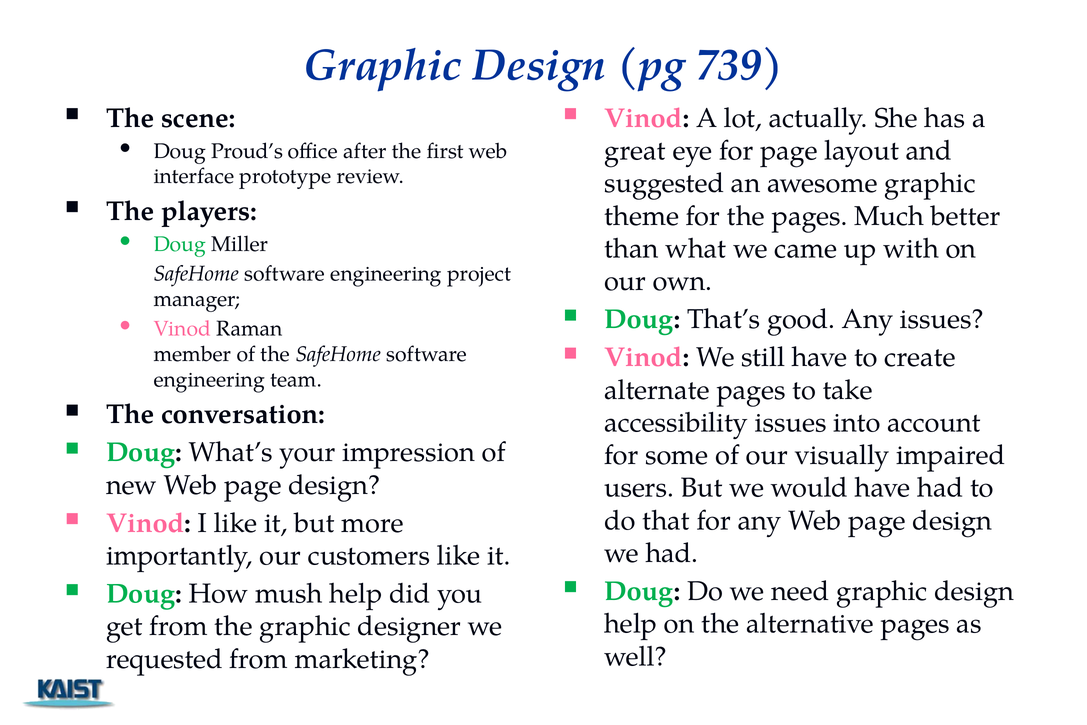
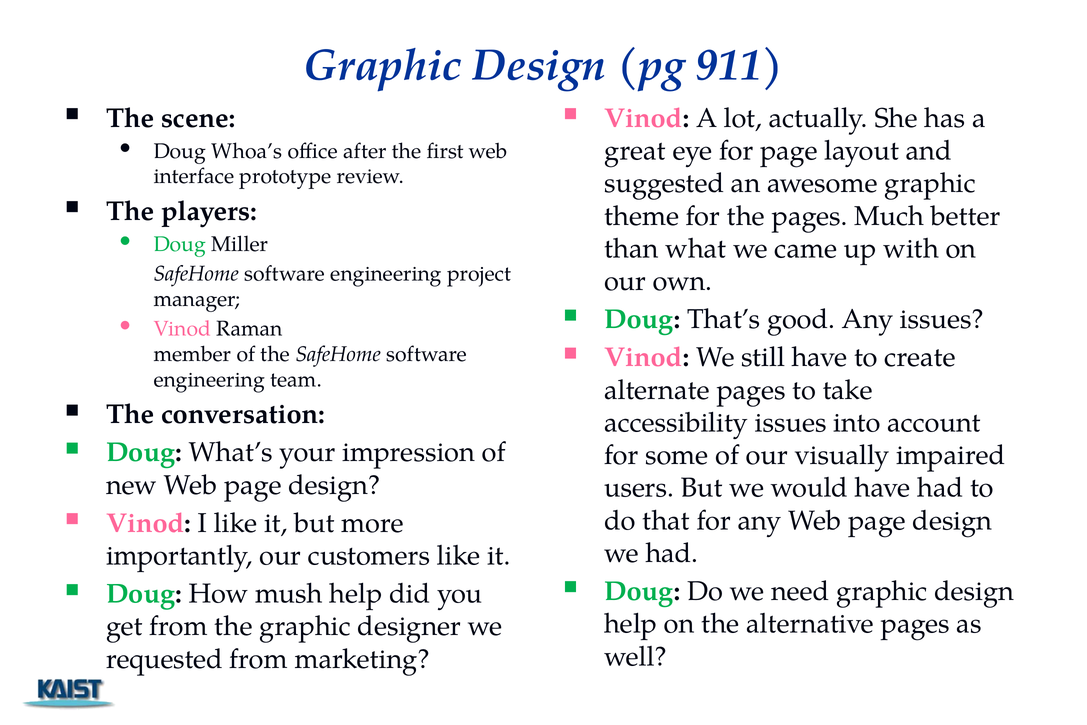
739: 739 -> 911 (739, 65)
Proud’s: Proud’s -> Whoa’s (247, 151)
